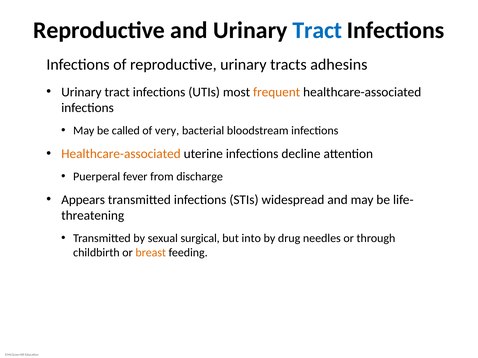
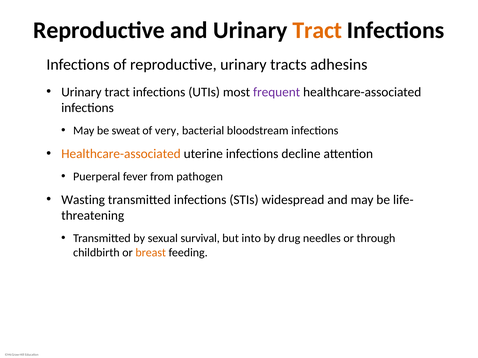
Tract colour: blue -> orange (317, 30)
frequent colour: orange -> purple (277, 92)
called: called -> sweat (126, 131)
discharge: discharge -> pathogen (200, 177)
Appears: Appears -> Wasting (83, 200)
surgical: surgical -> survival (200, 239)
